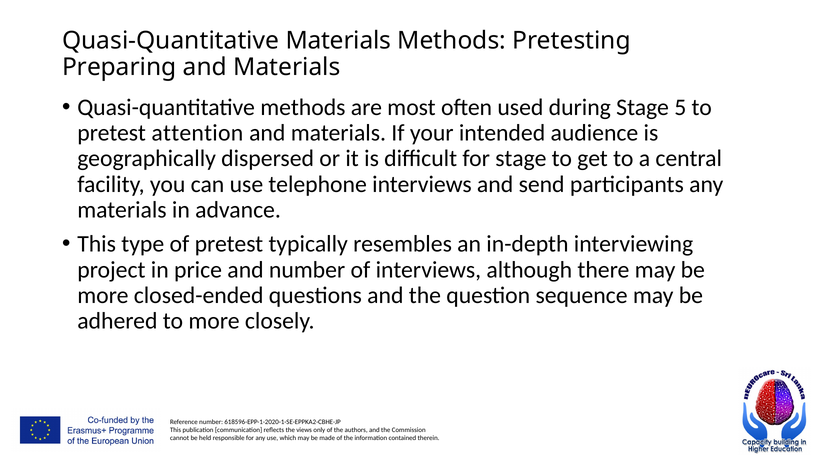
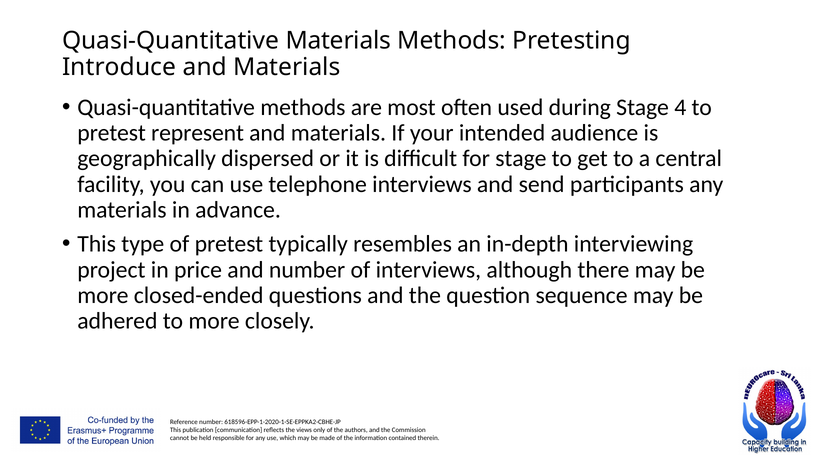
Preparing: Preparing -> Introduce (119, 67)
5: 5 -> 4 (680, 107)
attention: attention -> represent (198, 133)
